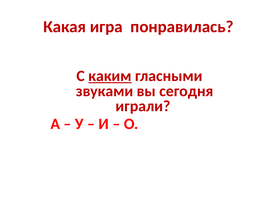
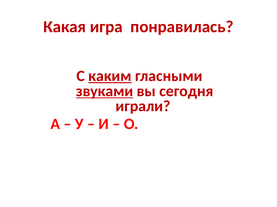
звуками underline: none -> present (105, 91)
